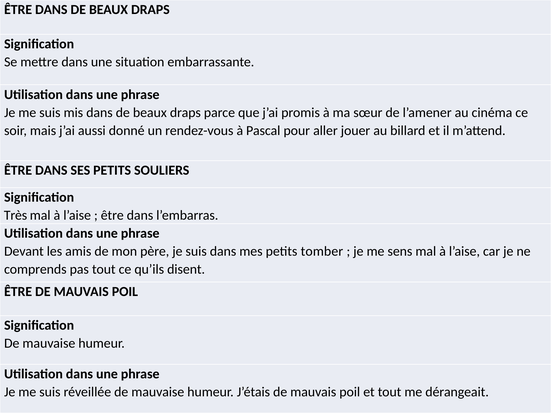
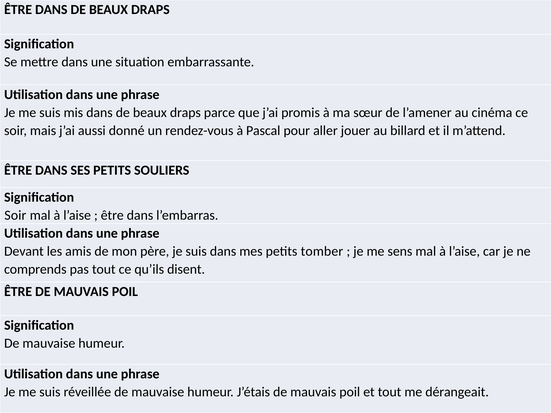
Très: Très -> Soir (15, 215)
